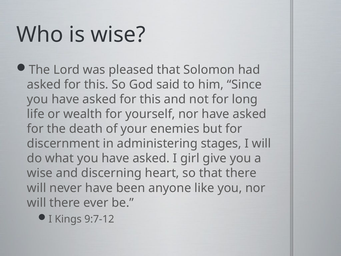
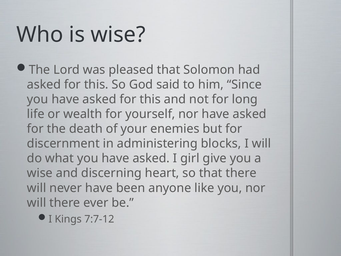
stages: stages -> blocks (221, 143)
9:7-12: 9:7-12 -> 7:7-12 (99, 219)
